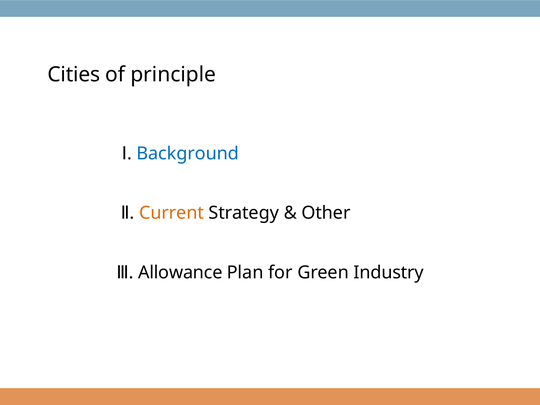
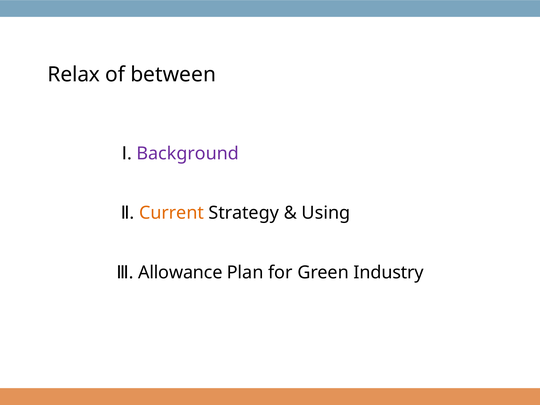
Cities: Cities -> Relax (74, 75)
principle: principle -> between (173, 75)
Background colour: blue -> purple (188, 153)
Other: Other -> Using (326, 213)
